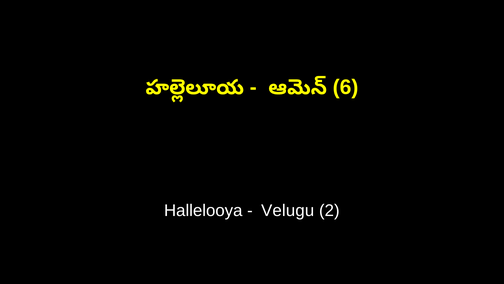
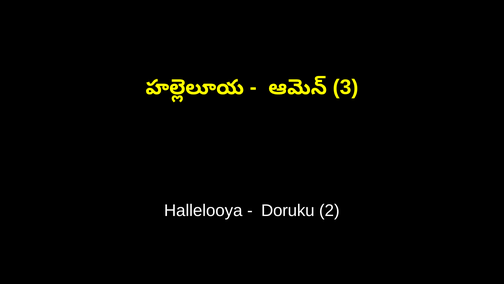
6: 6 -> 3 (346, 87)
Velugu: Velugu -> Doruku (288, 210)
